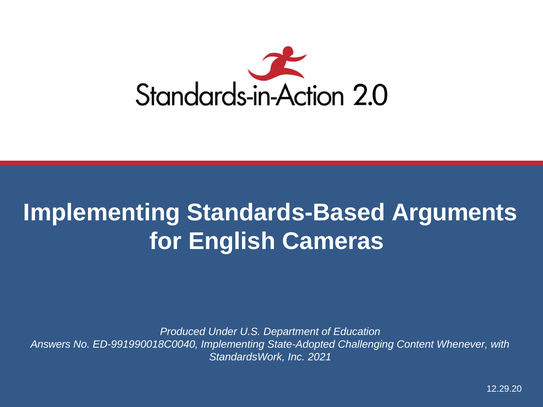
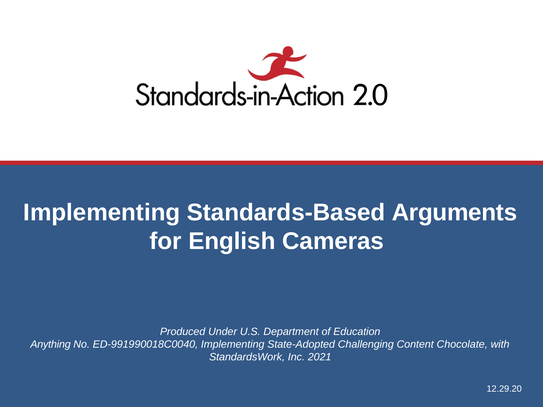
Answers: Answers -> Anything (51, 345)
Whenever: Whenever -> Chocolate (462, 345)
